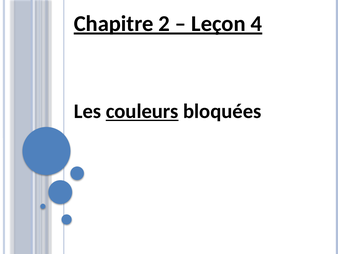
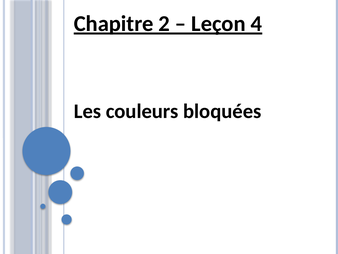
couleurs underline: present -> none (142, 111)
